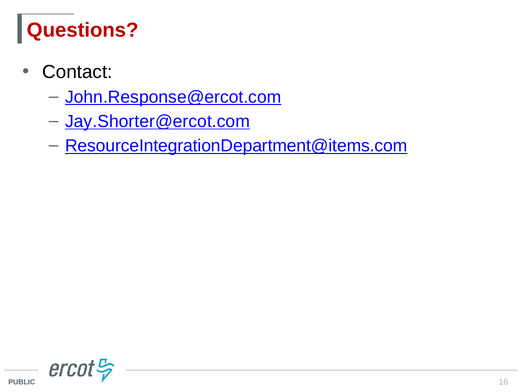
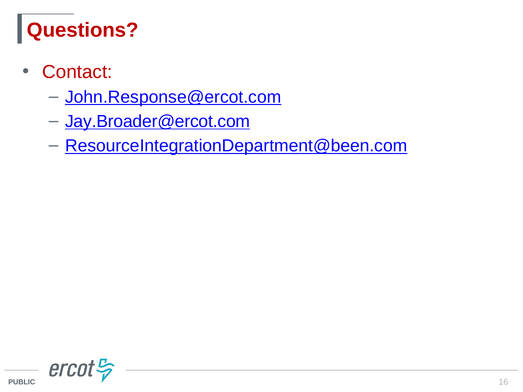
Contact colour: black -> red (77, 72)
Jay.Shorter@ercot.com: Jay.Shorter@ercot.com -> Jay.Broader@ercot.com (158, 121)
ResourceIntegrationDepartment@items.com: ResourceIntegrationDepartment@items.com -> ResourceIntegrationDepartment@been.com (236, 146)
